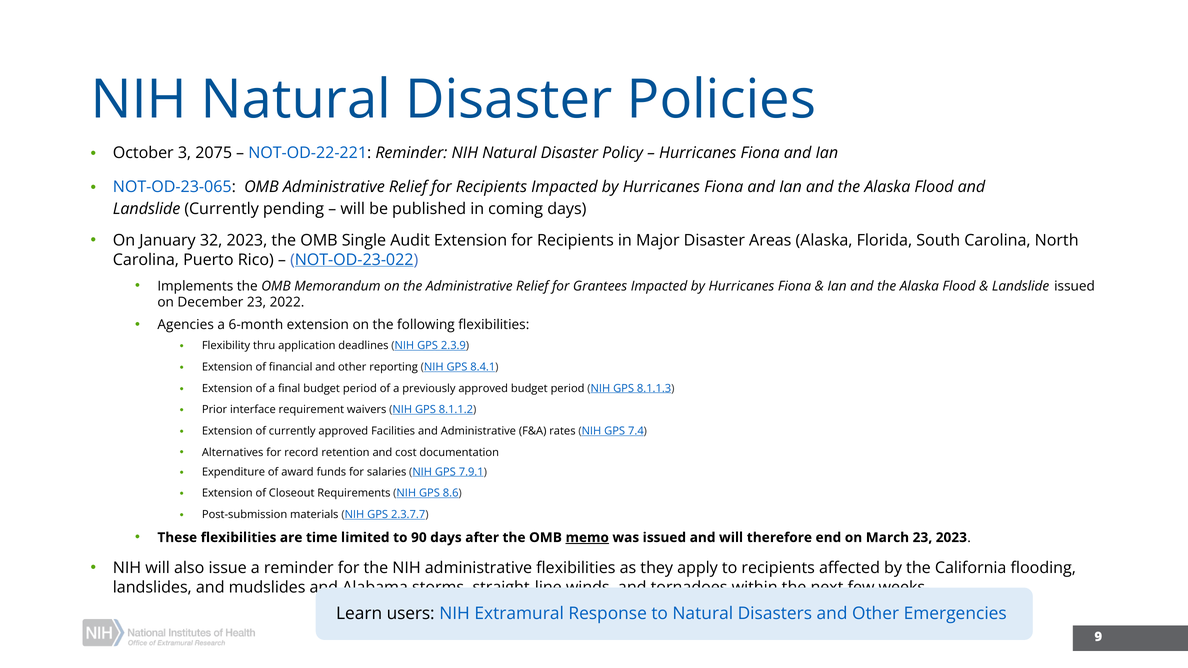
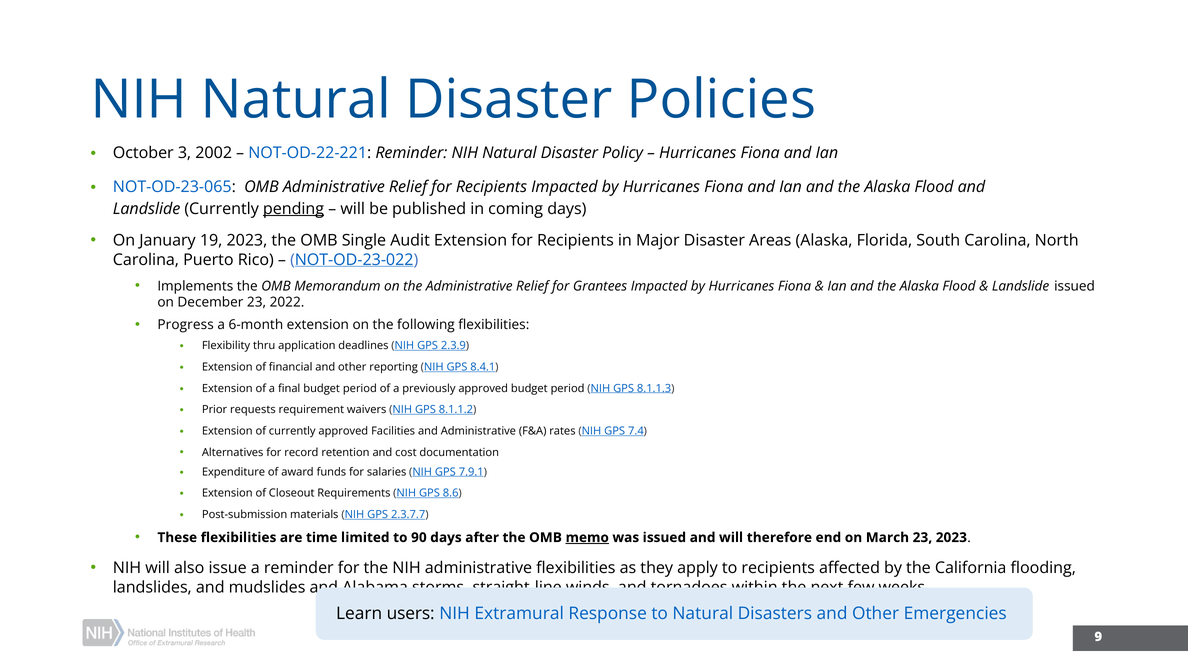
2075: 2075 -> 2002 (214, 153)
pending underline: none -> present (294, 209)
32: 32 -> 19 (211, 241)
Agencies: Agencies -> Progress (186, 325)
interface: interface -> requests (253, 410)
